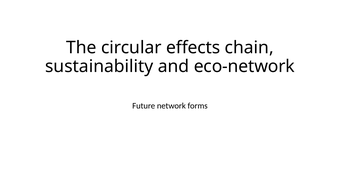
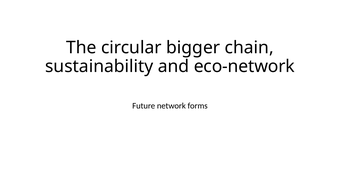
effects: effects -> bigger (193, 48)
